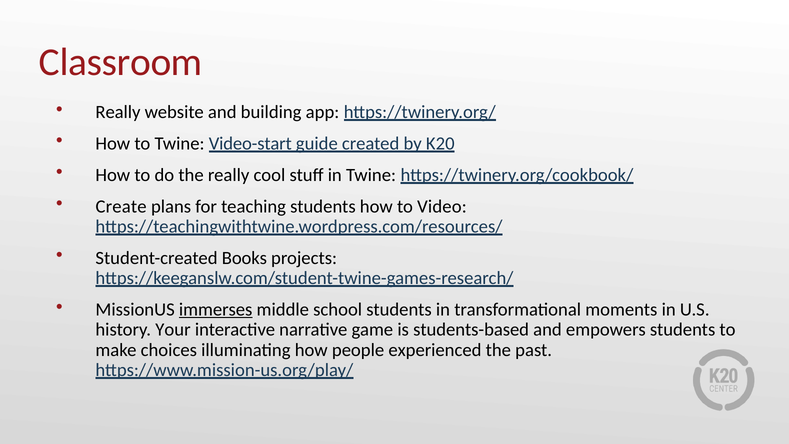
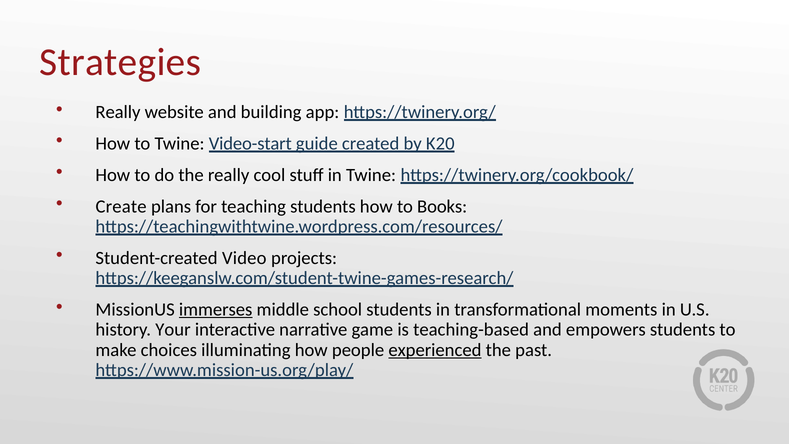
Classroom: Classroom -> Strategies (120, 62)
Video: Video -> Books (442, 206)
Books: Books -> Video (244, 258)
students-based: students-based -> teaching-based (471, 330)
experienced underline: none -> present (435, 350)
